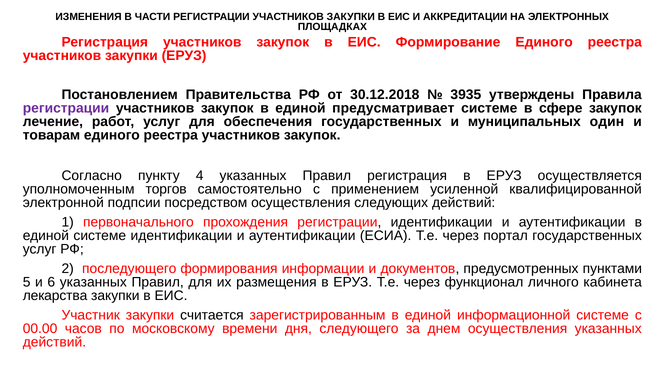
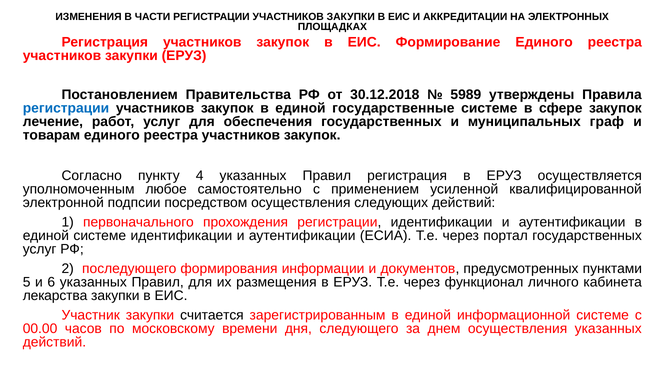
3935: 3935 -> 5989 (466, 95)
регистрации colour: purple -> blue (66, 108)
предусматривает: предусматривает -> государственные (393, 108)
один: один -> граф (607, 122)
торгов: торгов -> любое (166, 189)
